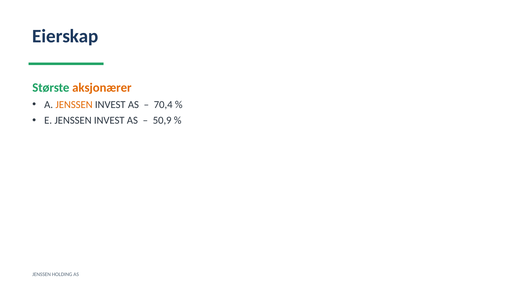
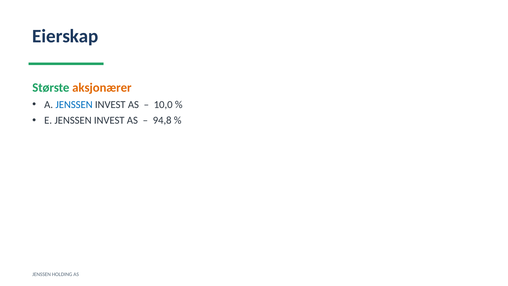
JENSSEN colour: orange -> blue (74, 104)
70,4: 70,4 -> 10,0 (163, 104)
50,9: 50,9 -> 94,8 (162, 120)
